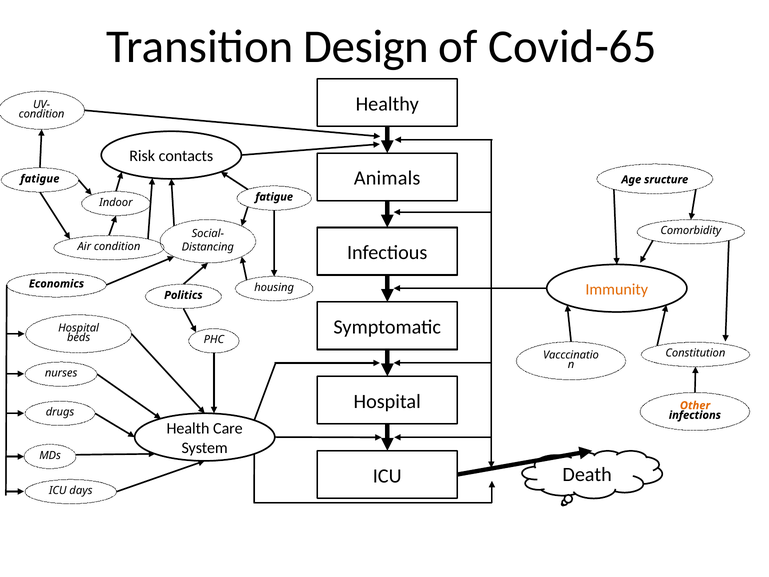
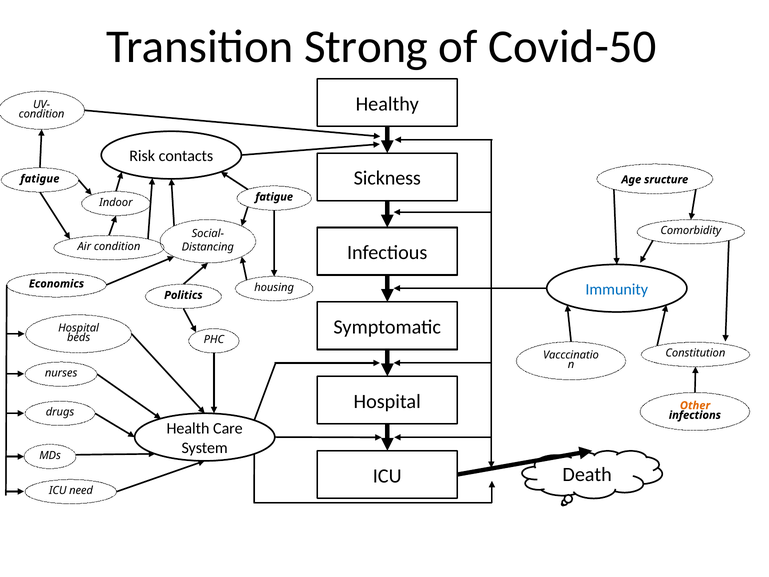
Design: Design -> Strong (366, 47)
Covid-65: Covid-65 -> Covid-50 (572, 47)
Animals: Animals -> Sickness (387, 178)
Immunity colour: orange -> blue (617, 289)
days: days -> need (81, 490)
